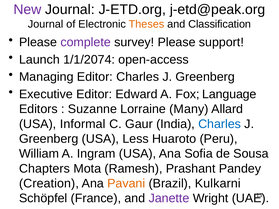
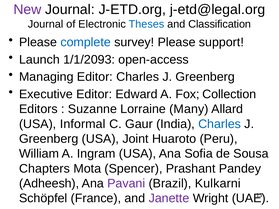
j-etd@peak.org: j-etd@peak.org -> j-etd@legal.org (218, 10)
Theses colour: orange -> blue (147, 24)
complete colour: purple -> blue (86, 42)
1/1/2074: 1/1/2074 -> 1/1/2093 (89, 60)
Language: Language -> Collection (229, 94)
Less: Less -> Joint (136, 139)
Ramesh: Ramesh -> Spencer (134, 169)
Creation: Creation -> Adheesh (49, 184)
Pavani colour: orange -> purple (126, 184)
